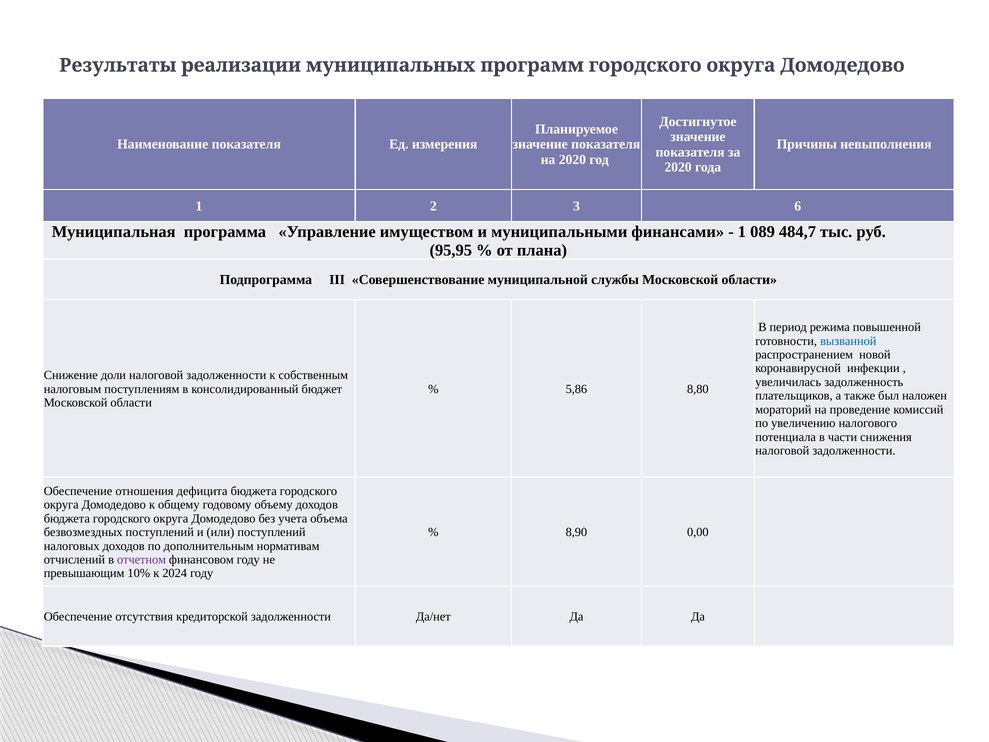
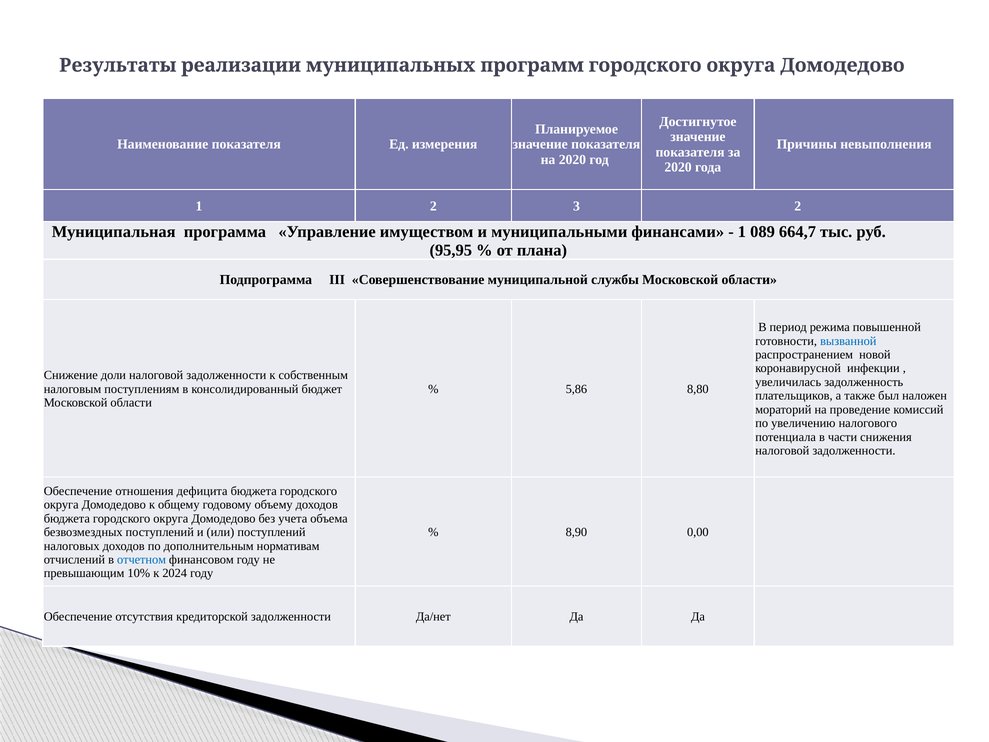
3 6: 6 -> 2 (798, 206)
484,7: 484,7 -> 664,7 (797, 232)
отчетном colour: purple -> blue (142, 559)
